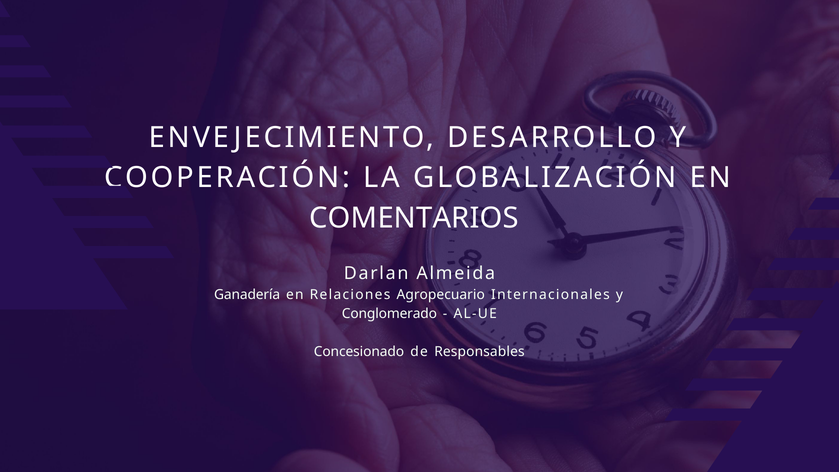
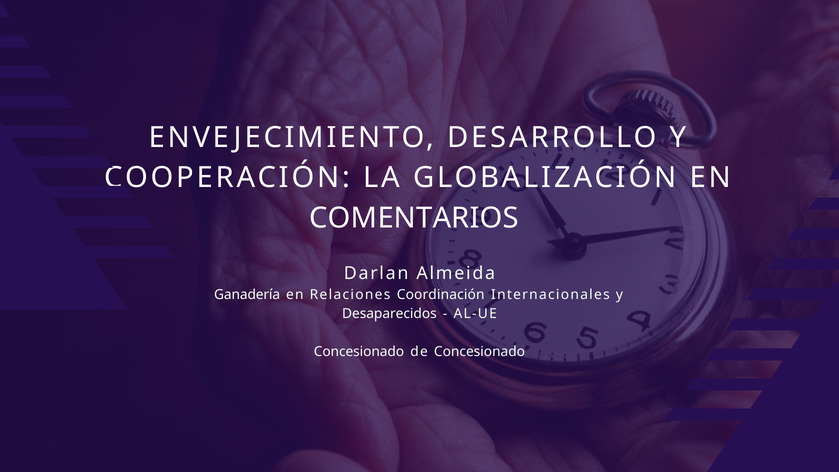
Agropecuario: Agropecuario -> Coordinación (441, 295)
Conglomerado: Conglomerado -> Desaparecidos (389, 314)
de Responsables: Responsables -> Concesionado (480, 351)
